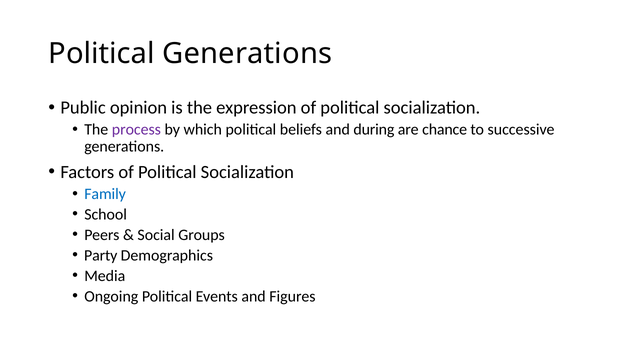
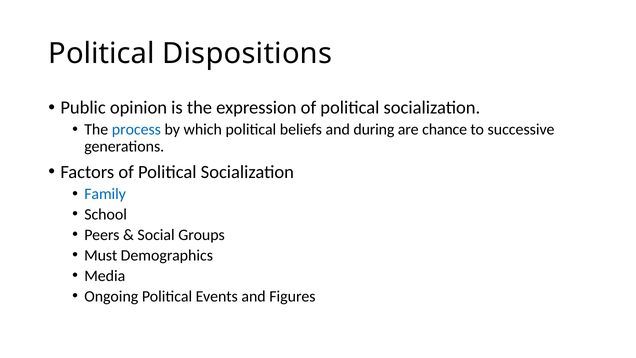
Political Generations: Generations -> Dispositions (247, 53)
process colour: purple -> blue (136, 129)
Party: Party -> Must (101, 255)
